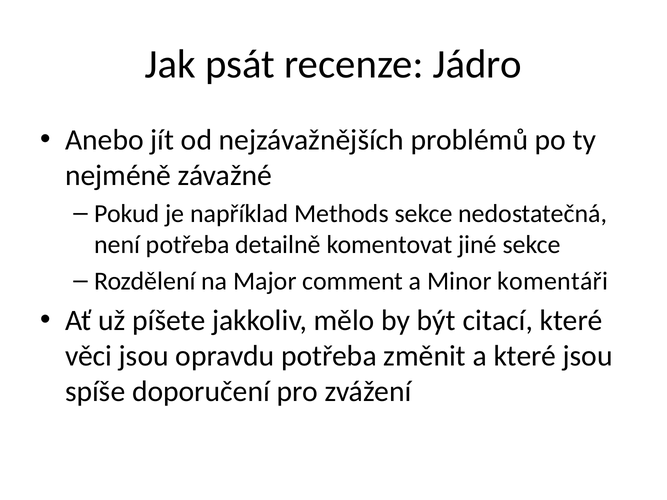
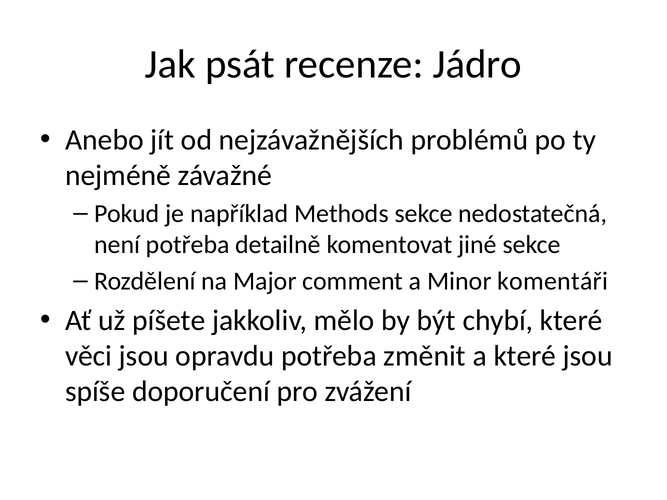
citací: citací -> chybí (498, 321)
